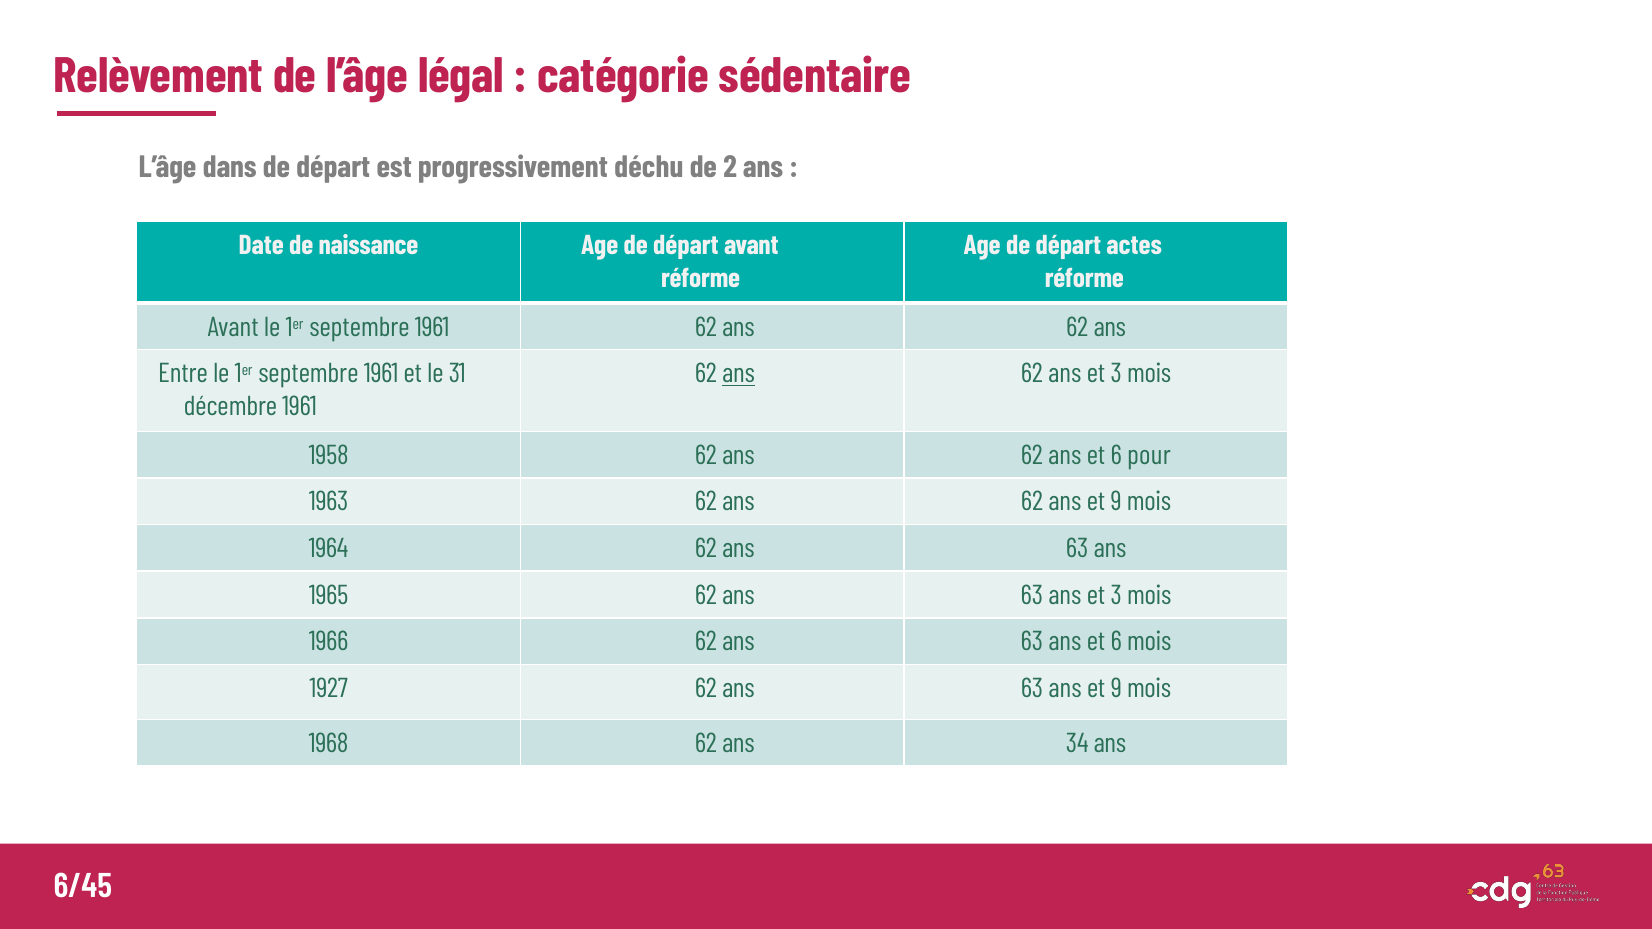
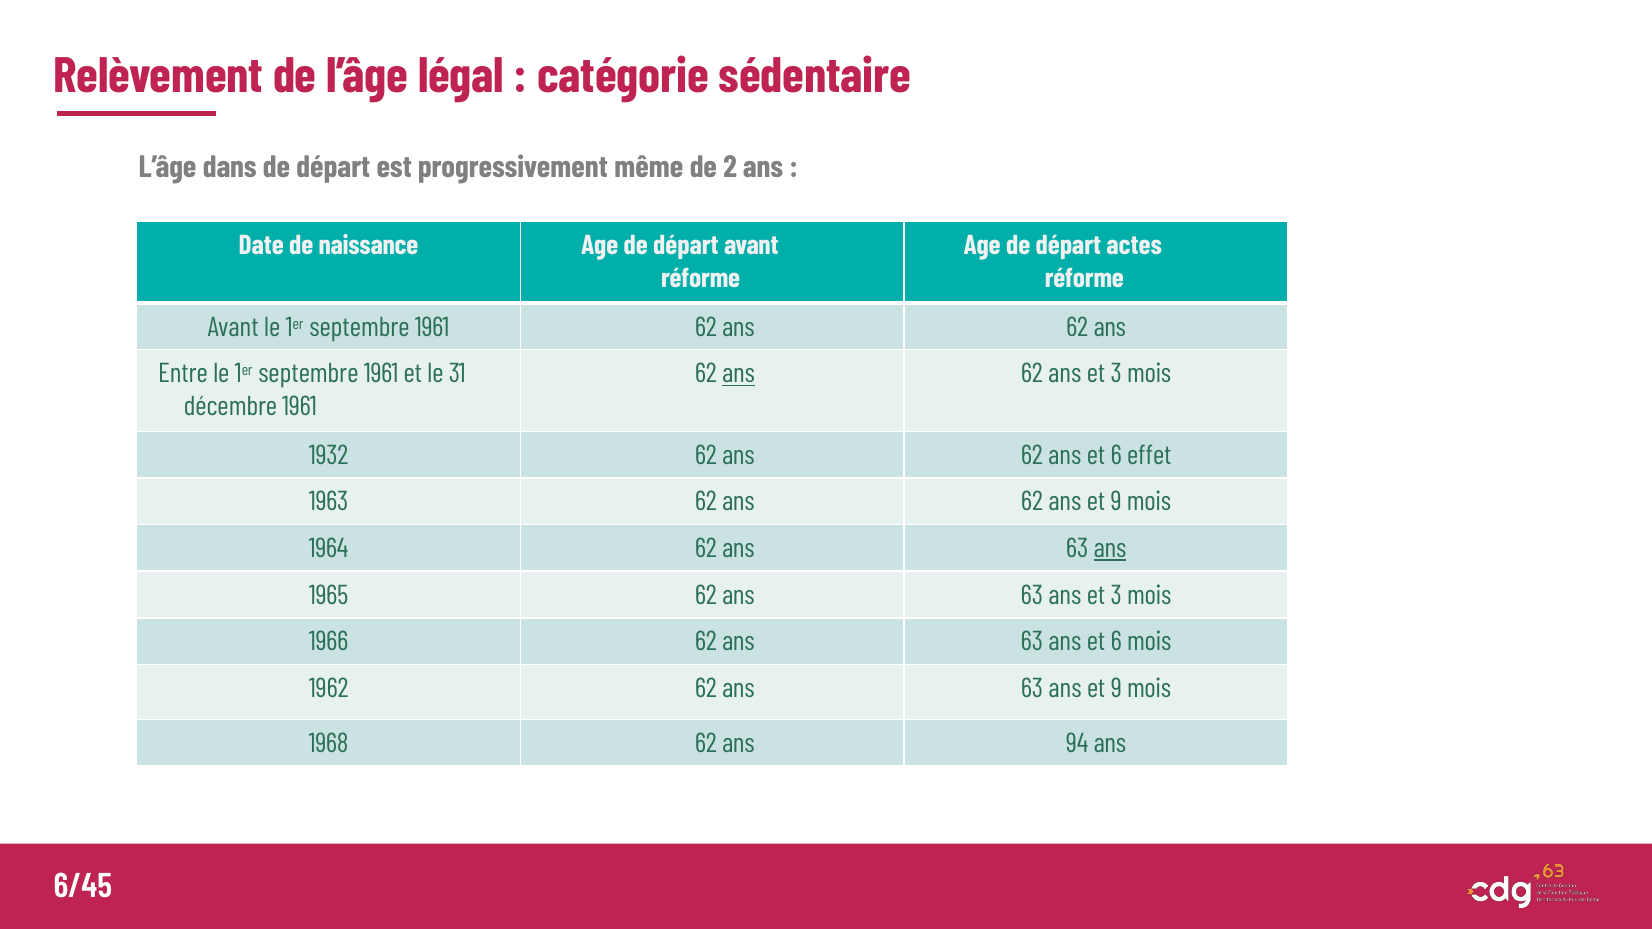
déchu: déchu -> même (649, 167)
1958: 1958 -> 1932 (329, 455)
pour: pour -> effet (1149, 455)
ans underline: none -> present (1110, 549)
1927: 1927 -> 1962 (329, 689)
34: 34 -> 94 (1077, 744)
